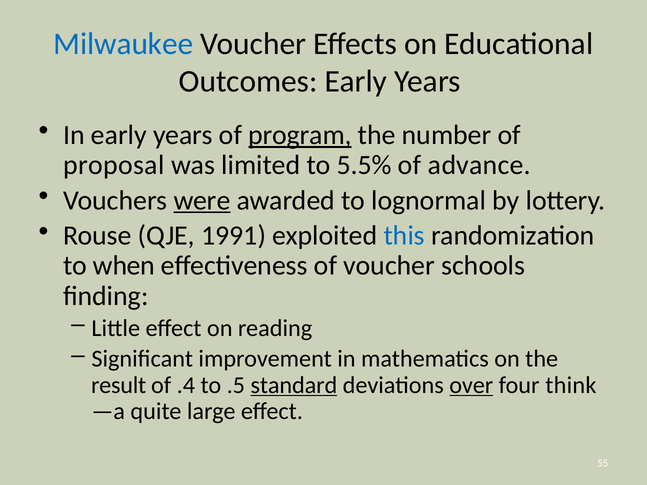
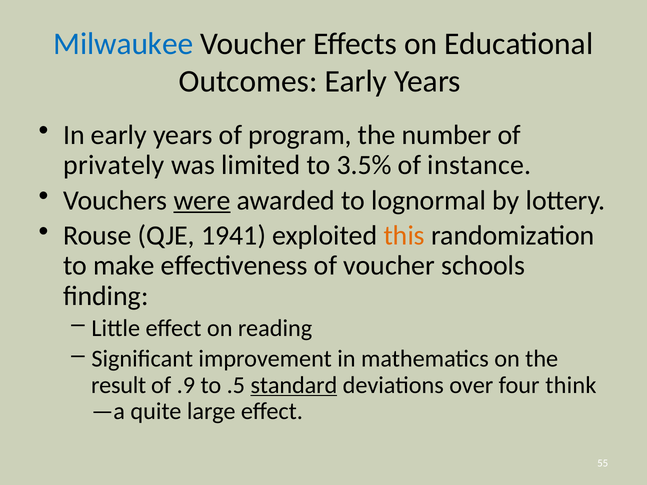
program underline: present -> none (300, 135)
proposal: proposal -> privately (114, 165)
5.5%: 5.5% -> 3.5% (364, 165)
advance: advance -> instance (479, 165)
1991: 1991 -> 1941 (234, 236)
this colour: blue -> orange (404, 236)
when: when -> make (124, 266)
.4: .4 -> .9 (186, 385)
over underline: present -> none (471, 385)
